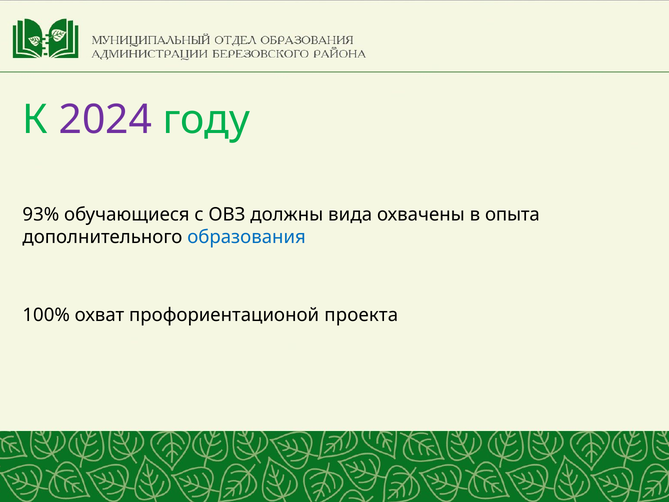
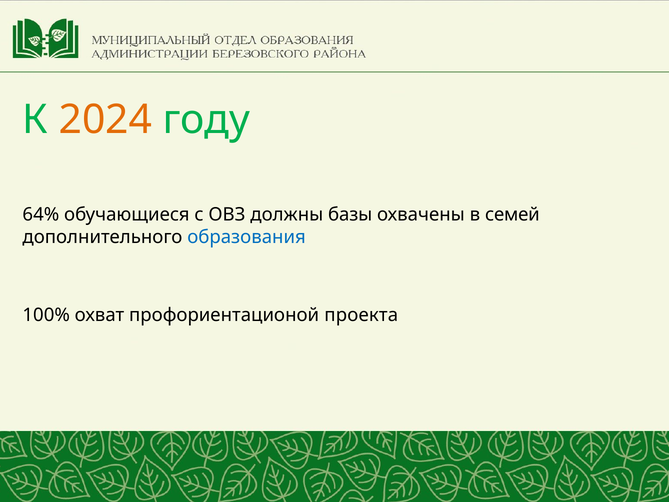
2024 colour: purple -> orange (105, 120)
93%: 93% -> 64% (41, 215)
вида: вида -> базы (350, 215)
опыта: опыта -> семей (512, 215)
